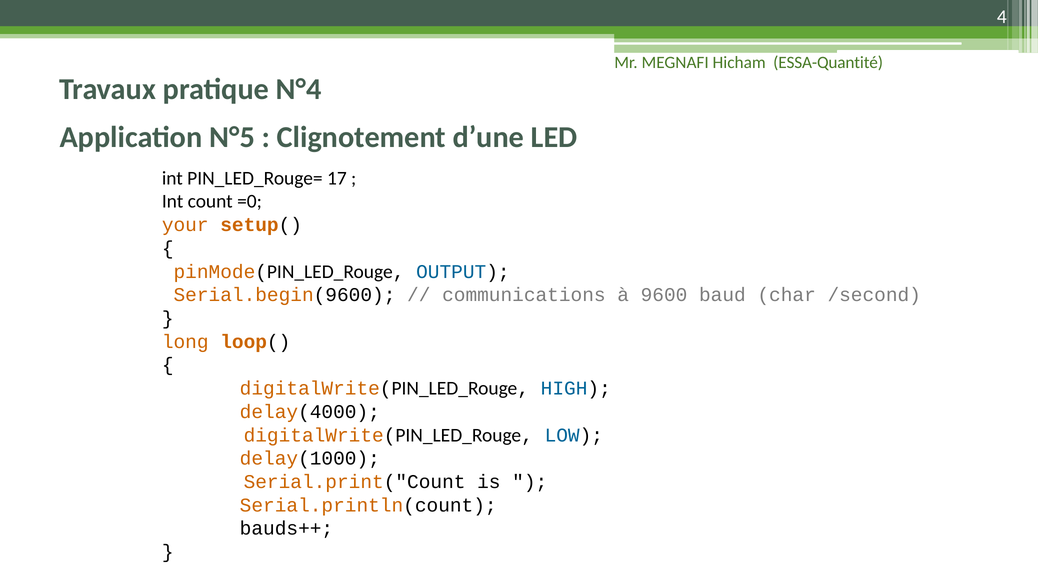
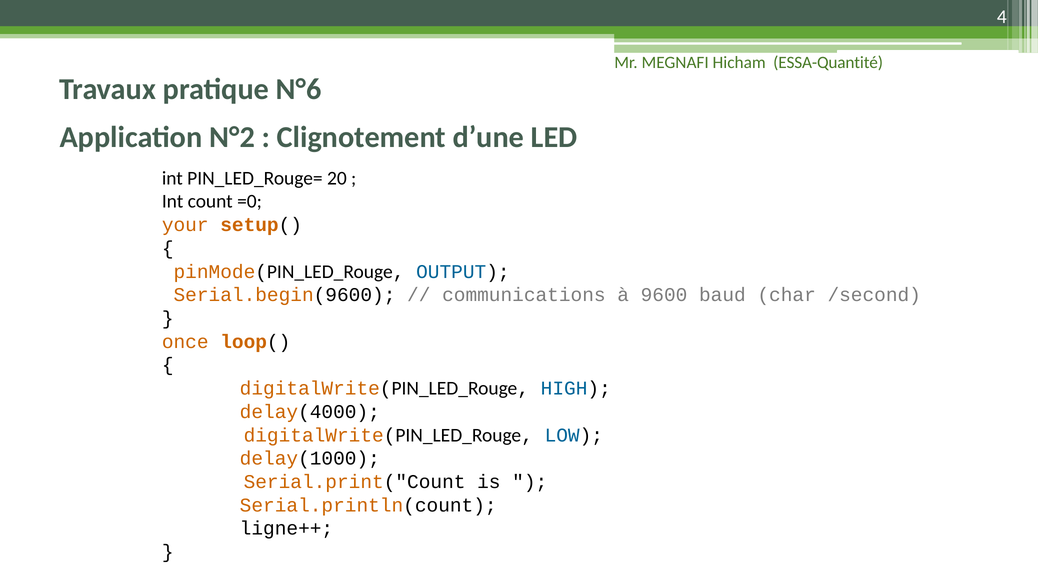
N°4: N°4 -> N°6 (299, 89)
N°5: N°5 -> N°2 (232, 137)
17: 17 -> 20 (337, 178)
long: long -> once (185, 342)
bauds++: bauds++ -> ligne++ (286, 528)
